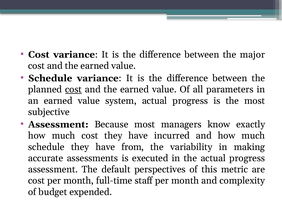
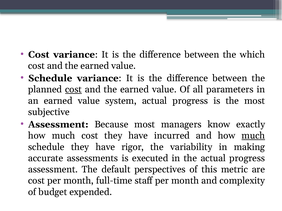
major: major -> which (252, 55)
much underline: none -> present (253, 136)
from: from -> rigor (133, 147)
